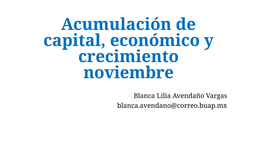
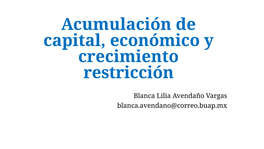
noviembre: noviembre -> restricción (129, 72)
